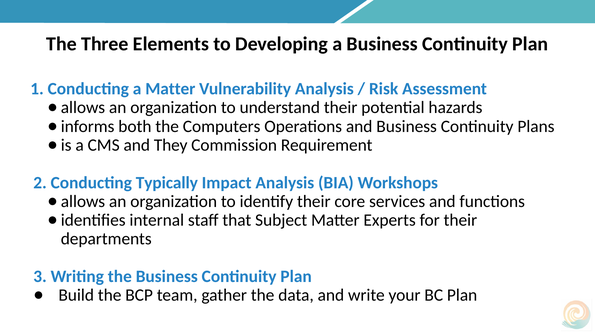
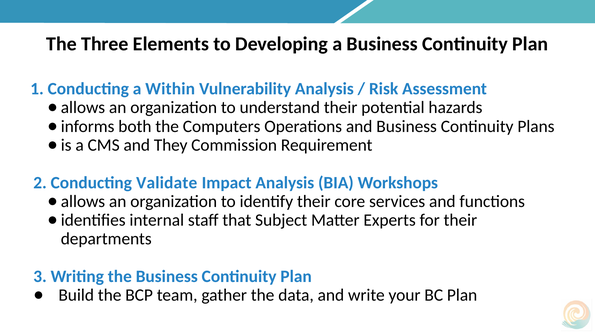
a Matter: Matter -> Within (170, 89)
Typically: Typically -> Validate (167, 182)
